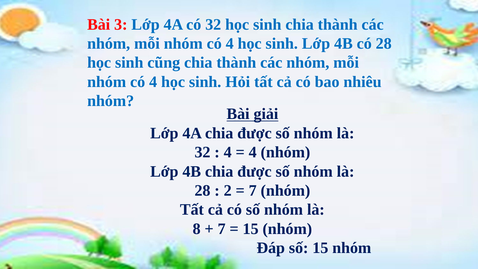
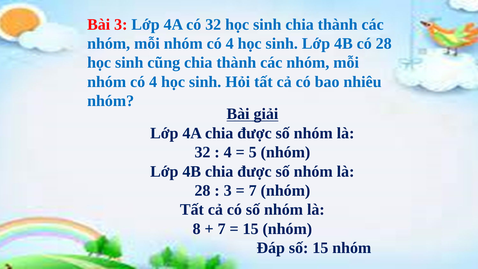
4: 4 -> 5 (253, 152)
2: 2 -> 3 (228, 191)
